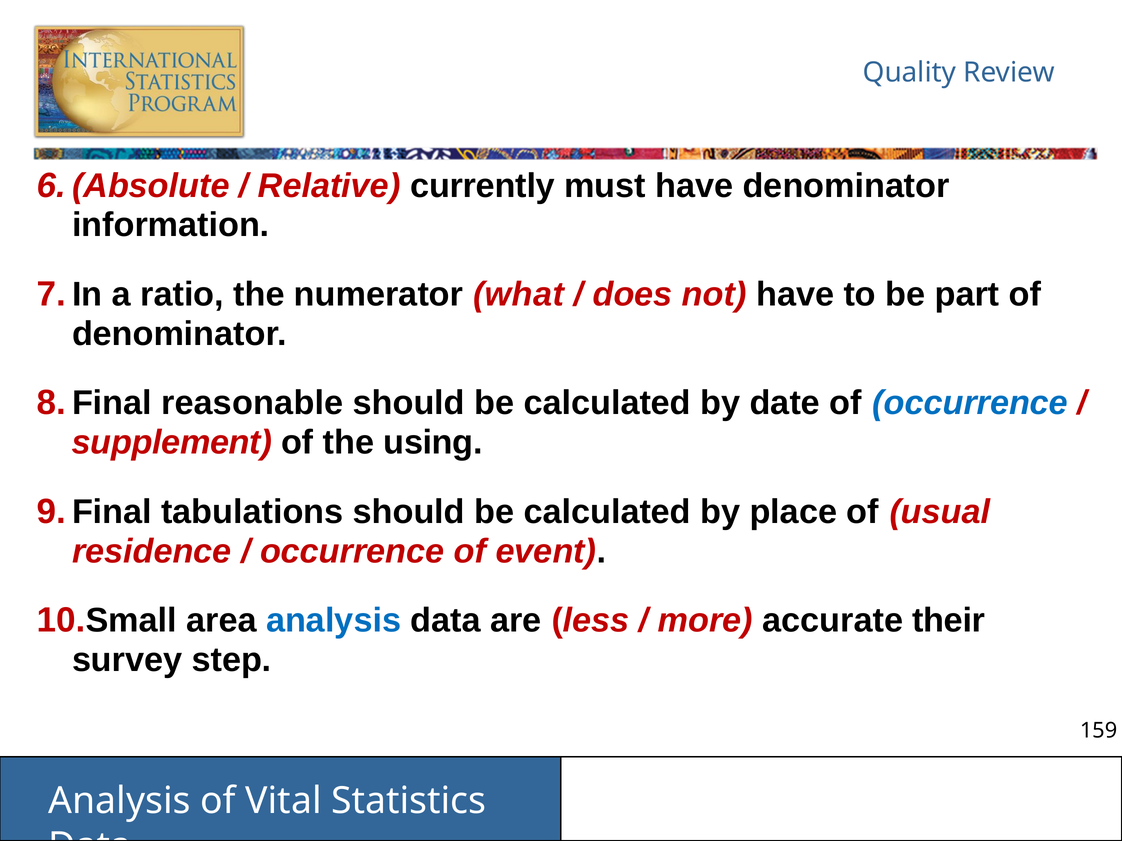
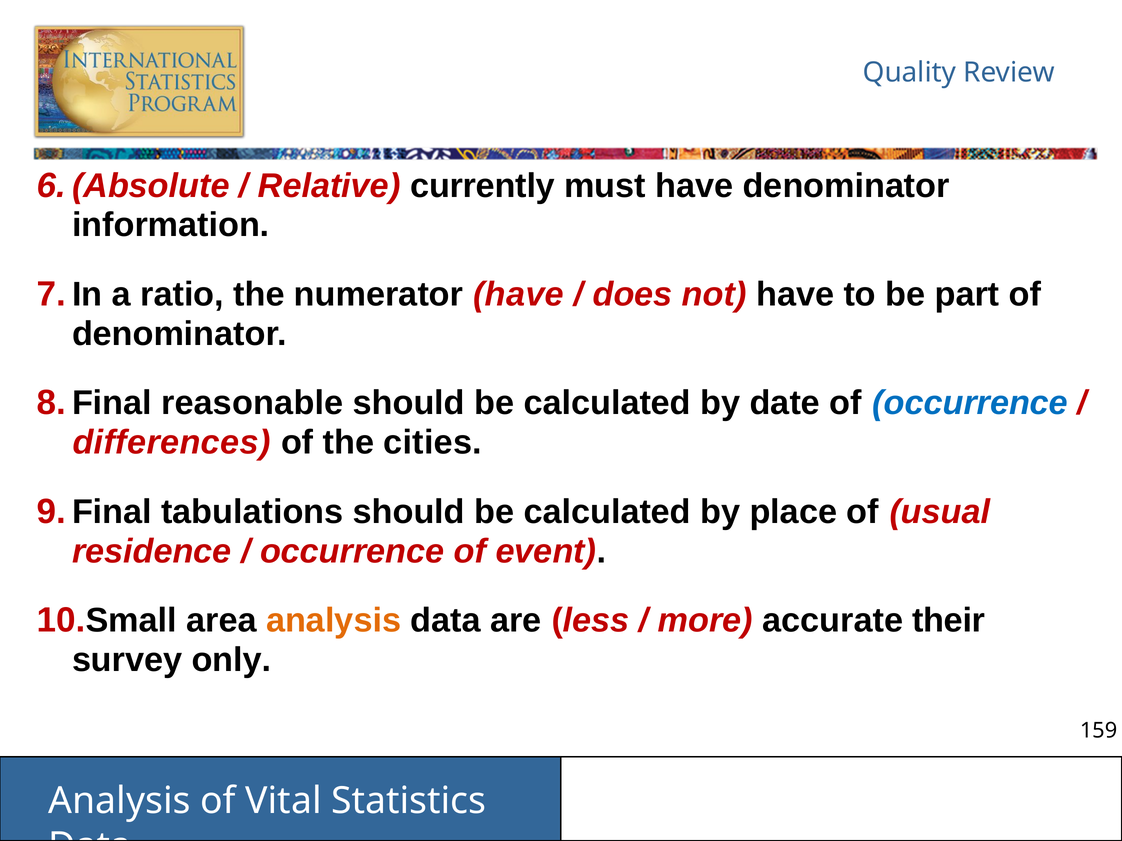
numerator what: what -> have (519, 295)
supplement: supplement -> differences (171, 443)
using: using -> cities (433, 443)
analysis colour: blue -> orange (334, 621)
step: step -> only (232, 660)
